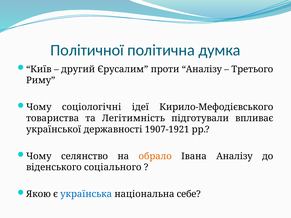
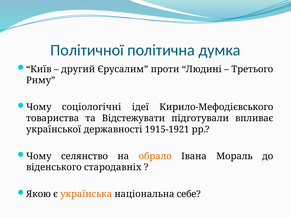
проти Аналізу: Аналізу -> Людині (202, 69)
Легітимність: Легітимність -> Відстежувати (133, 118)
1907-1921: 1907-1921 -> 1915-1921 (167, 130)
Івана Аналізу: Аналізу -> Мораль (234, 156)
соціального: соціального -> стародавніх (113, 168)
українська colour: blue -> orange (86, 194)
